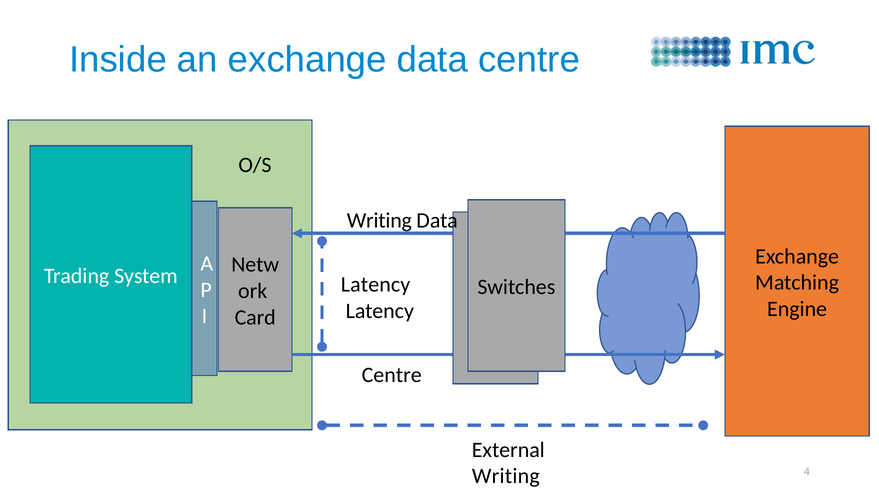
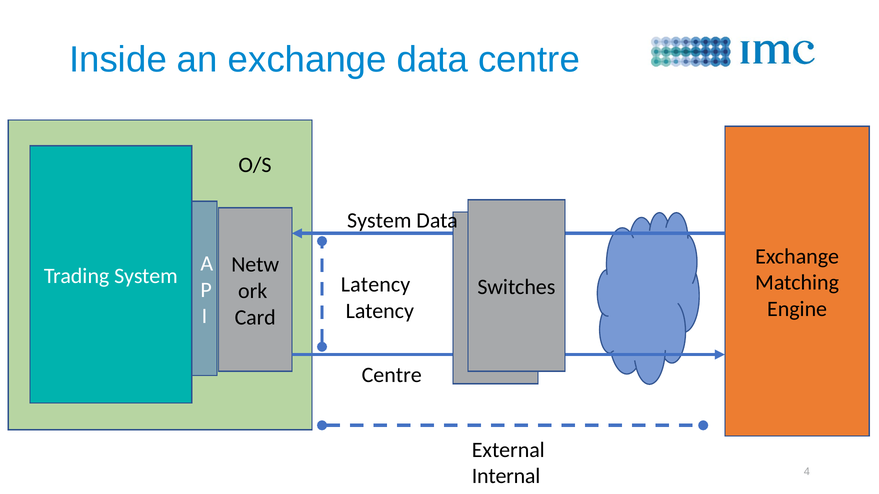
Writing: Writing -> System (379, 220)
Writing: Writing -> Internal (506, 477)
